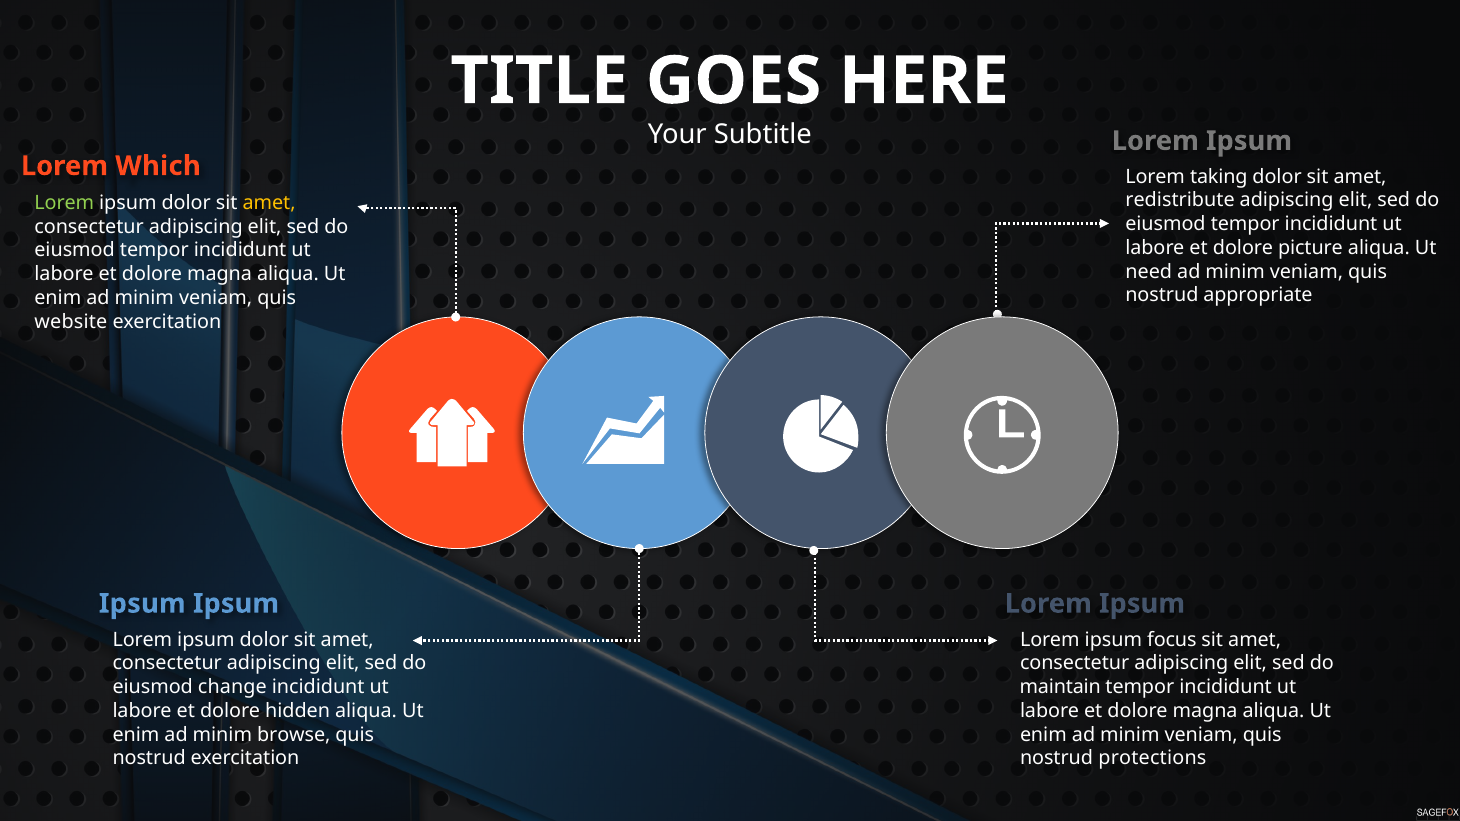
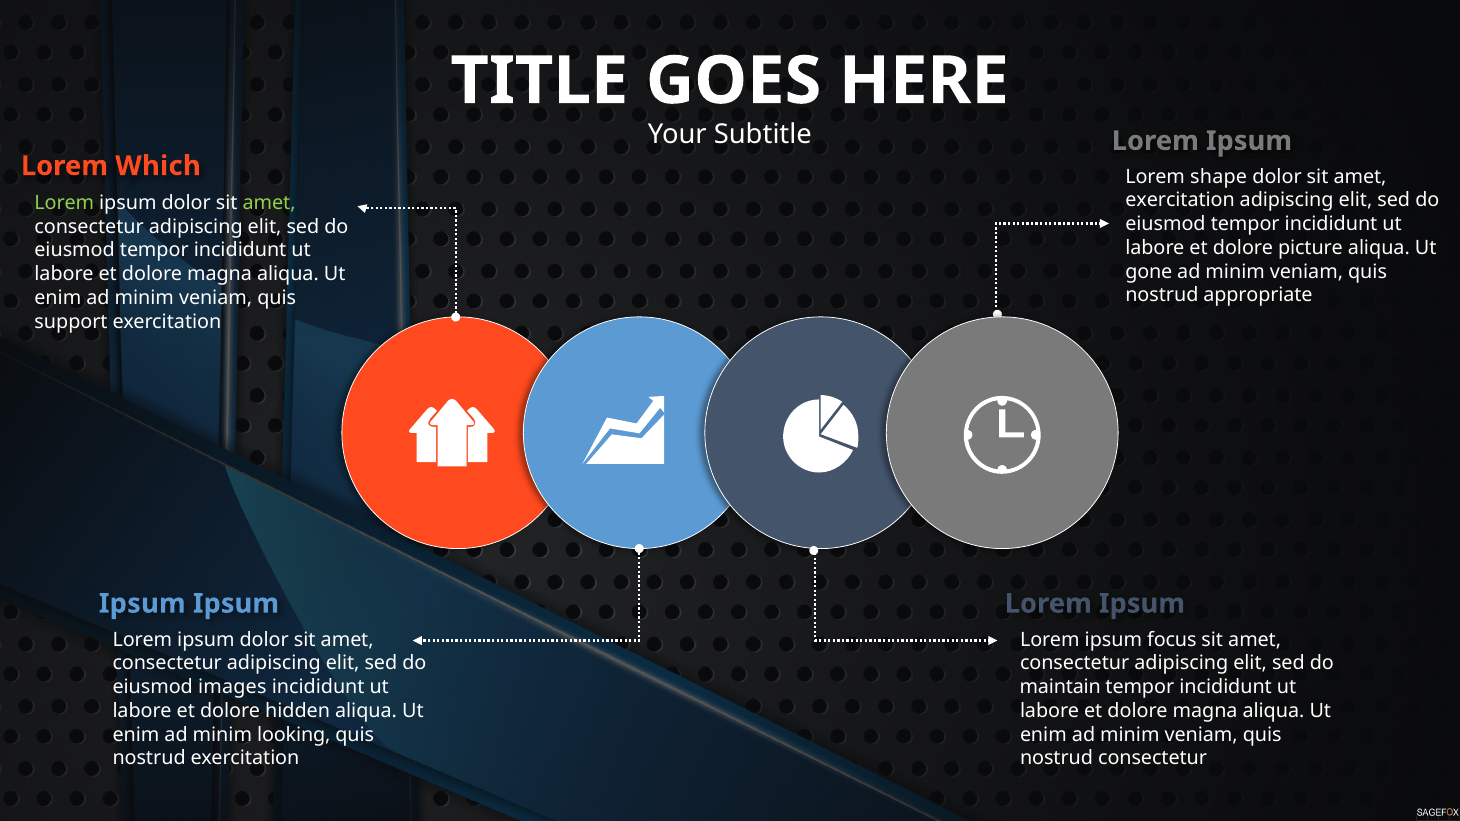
taking: taking -> shape (1219, 177)
redistribute: redistribute -> exercitation (1180, 200)
amet colour: yellow -> light green (269, 203)
need: need -> gone (1149, 272)
website: website -> support (71, 322)
change: change -> images (232, 687)
browse: browse -> looking (294, 735)
nostrud protections: protections -> consectetur (1153, 758)
